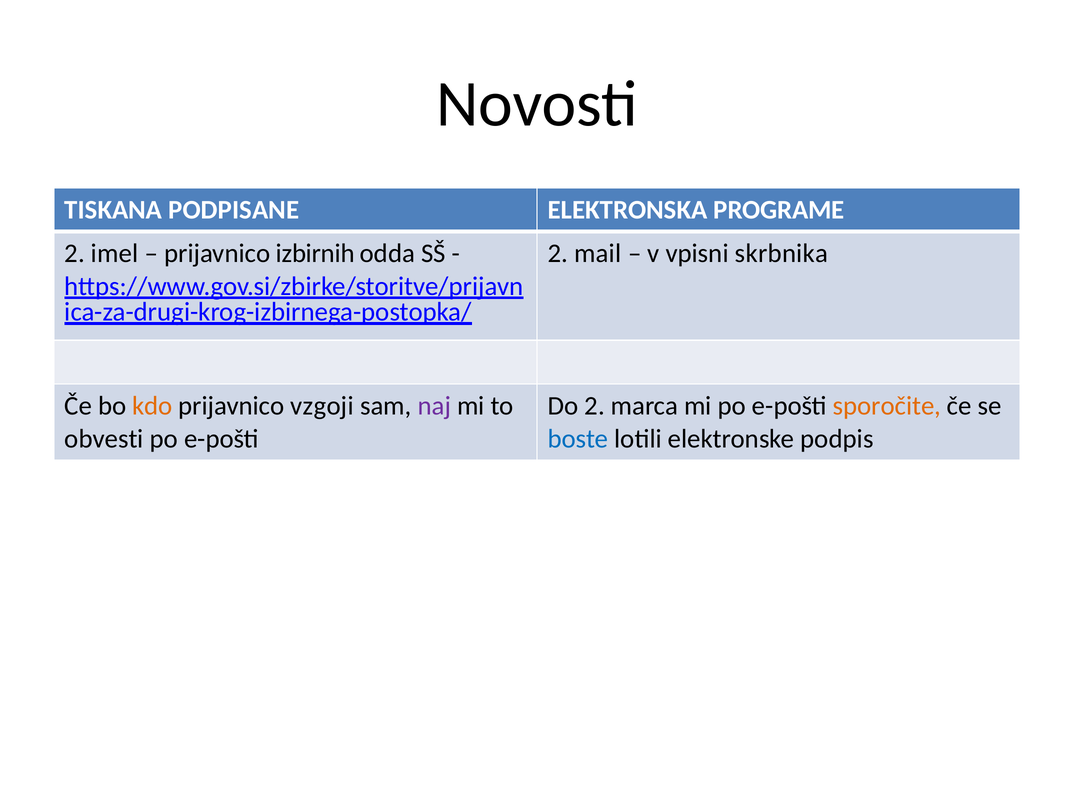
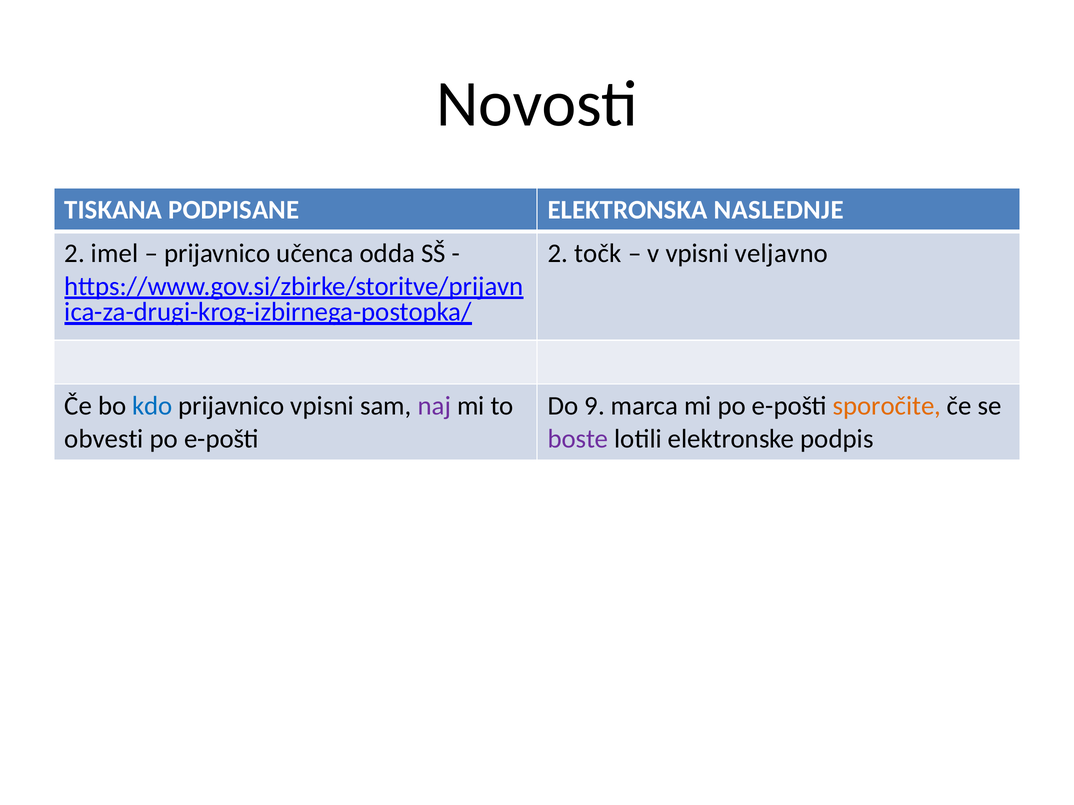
PROGRAME: PROGRAME -> NASLEDNJE (779, 210)
izbirnih: izbirnih -> učenca (315, 254)
mail: mail -> točk (598, 254)
skrbnika: skrbnika -> veljavno (782, 254)
kdo colour: orange -> blue (152, 406)
prijavnico vzgoji: vzgoji -> vpisni (322, 406)
Do 2: 2 -> 9 (595, 406)
boste colour: blue -> purple (578, 439)
